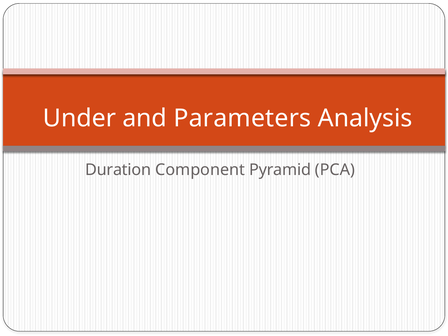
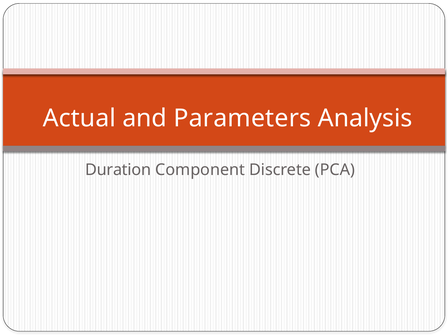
Under: Under -> Actual (79, 118)
Pyramid: Pyramid -> Discrete (280, 170)
